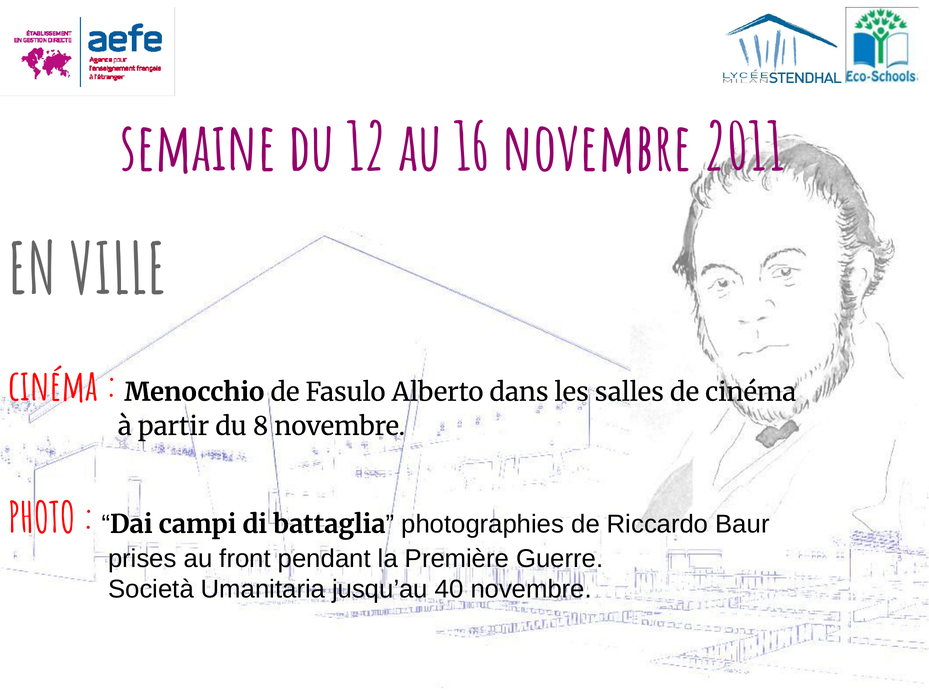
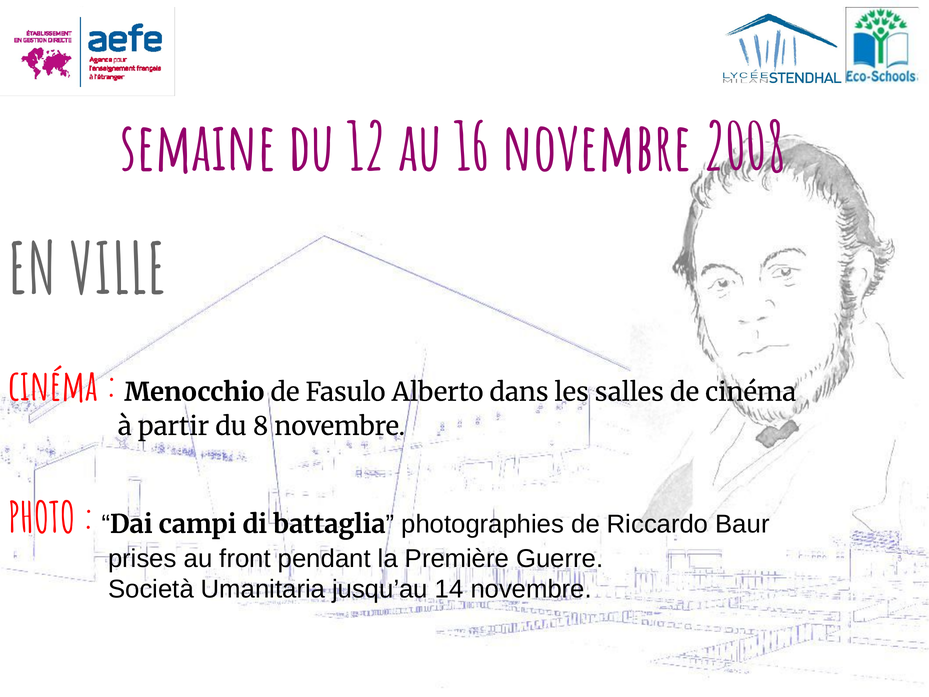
2011: 2011 -> 2008 (745, 149)
40: 40 -> 14 (449, 589)
